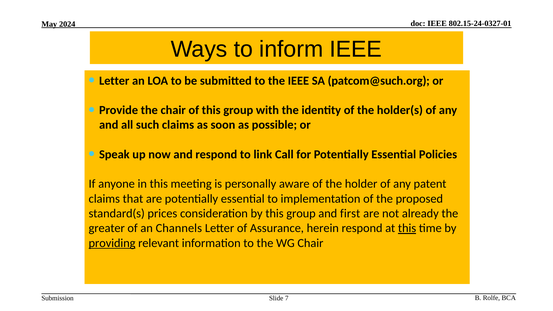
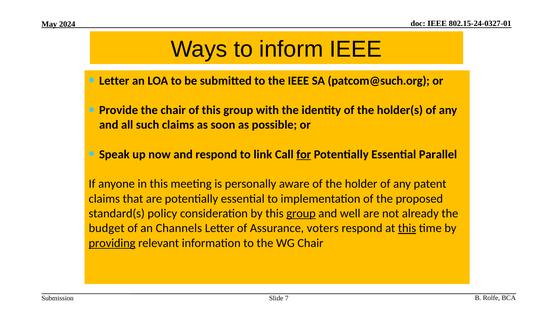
for underline: none -> present (304, 154)
Policies: Policies -> Parallel (438, 154)
prices: prices -> policy (162, 213)
group underline: none -> present (301, 213)
first: first -> well (350, 213)
greater: greater -> budget (107, 228)
herein: herein -> voters (323, 228)
